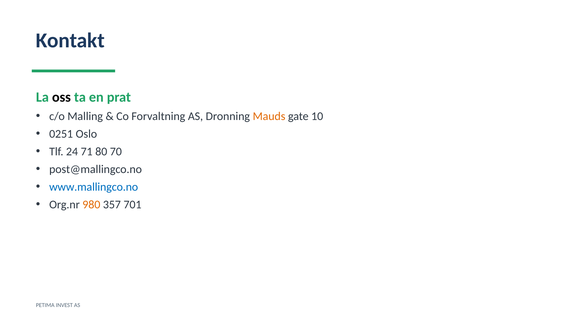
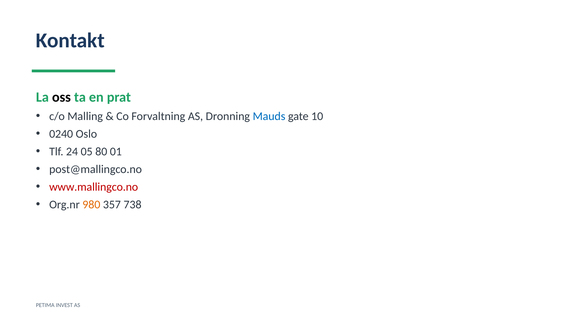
Mauds colour: orange -> blue (269, 116)
0251: 0251 -> 0240 (61, 134)
71: 71 -> 05 (87, 152)
70: 70 -> 01 (116, 152)
www.mallingco.no colour: blue -> red (94, 187)
701: 701 -> 738 (133, 205)
